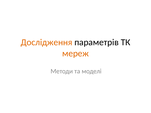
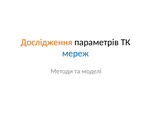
мереж colour: orange -> blue (75, 53)
